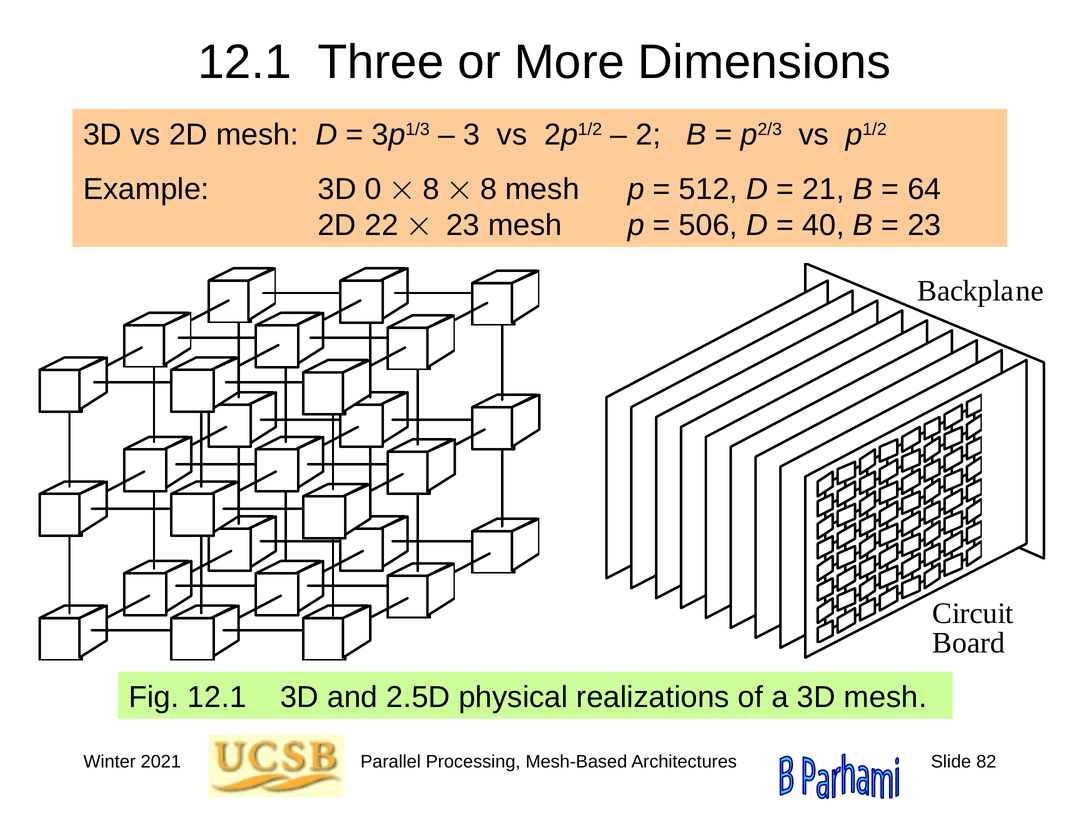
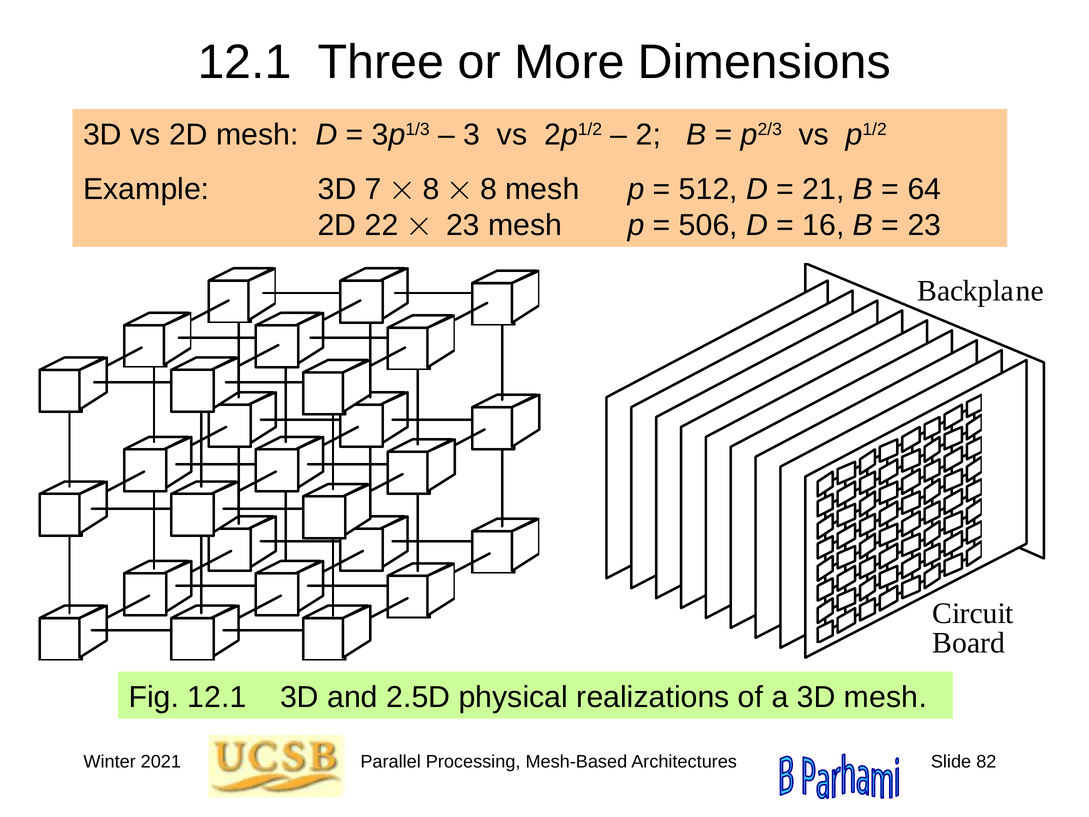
0: 0 -> 7 (373, 189)
40: 40 -> 16 (824, 225)
